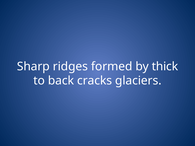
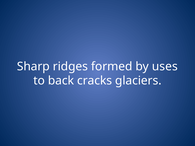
thick: thick -> uses (165, 66)
